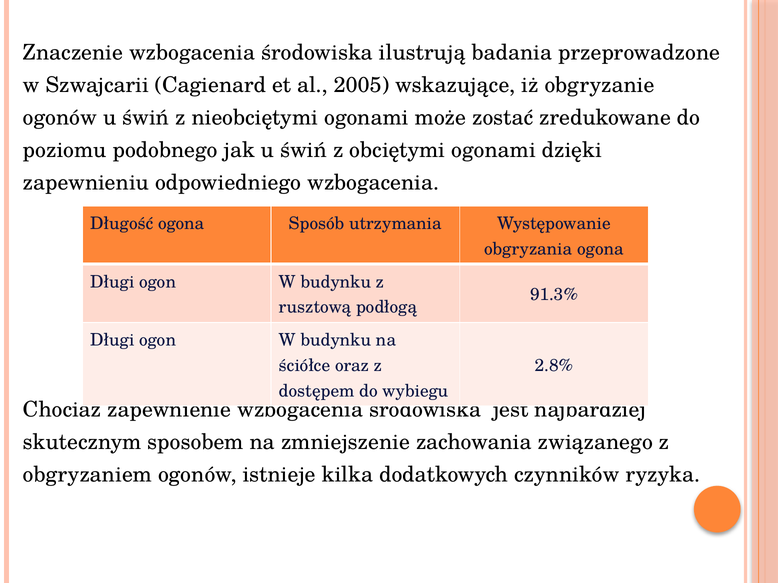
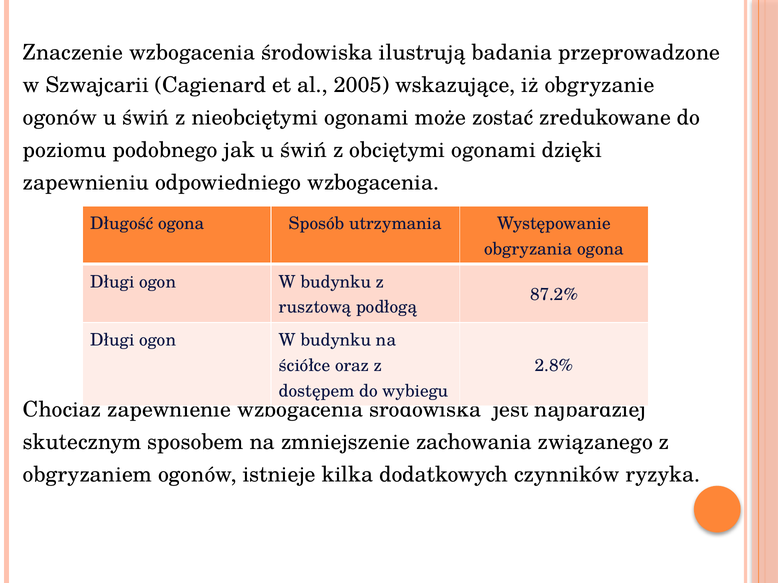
91.3%: 91.3% -> 87.2% (554, 295)
